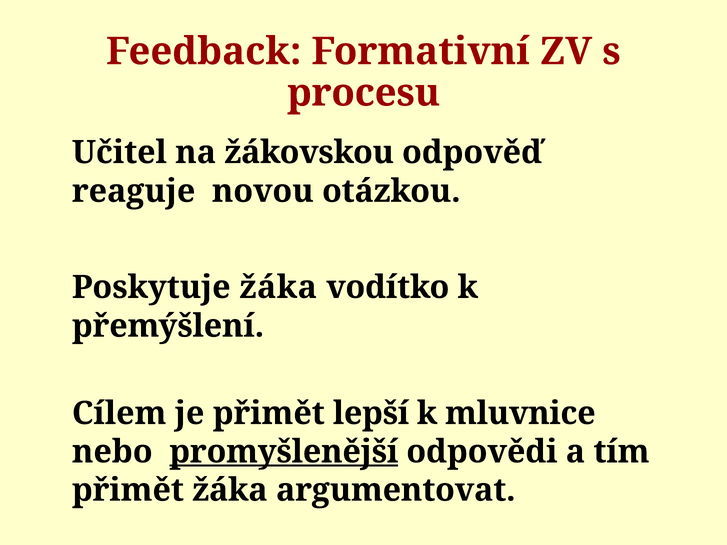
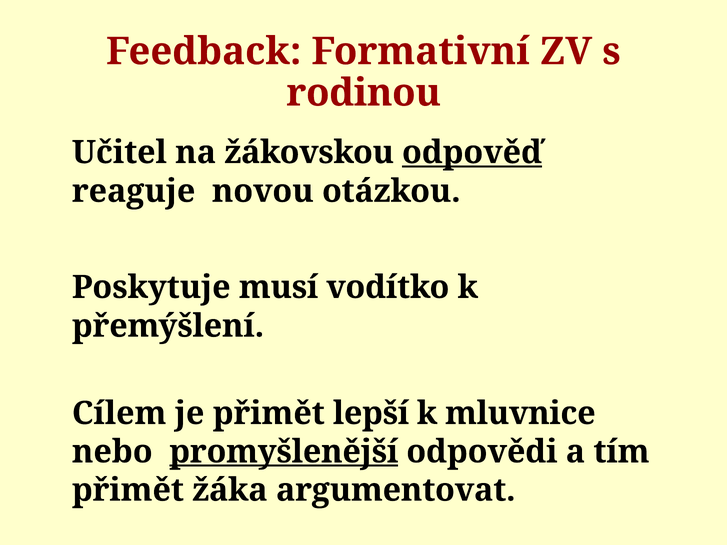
procesu: procesu -> rodinou (364, 93)
odpověď underline: none -> present (472, 153)
Poskytuje žáka: žáka -> musí (279, 287)
